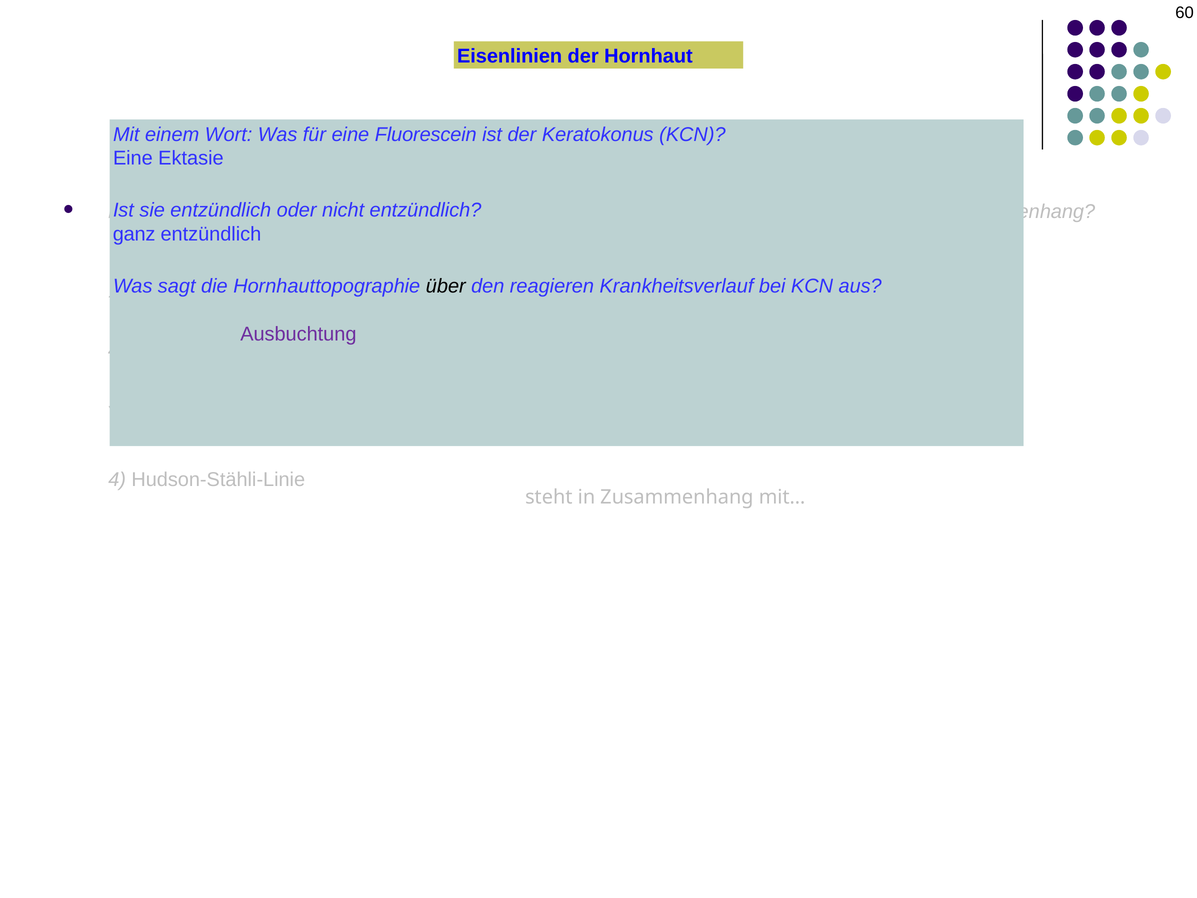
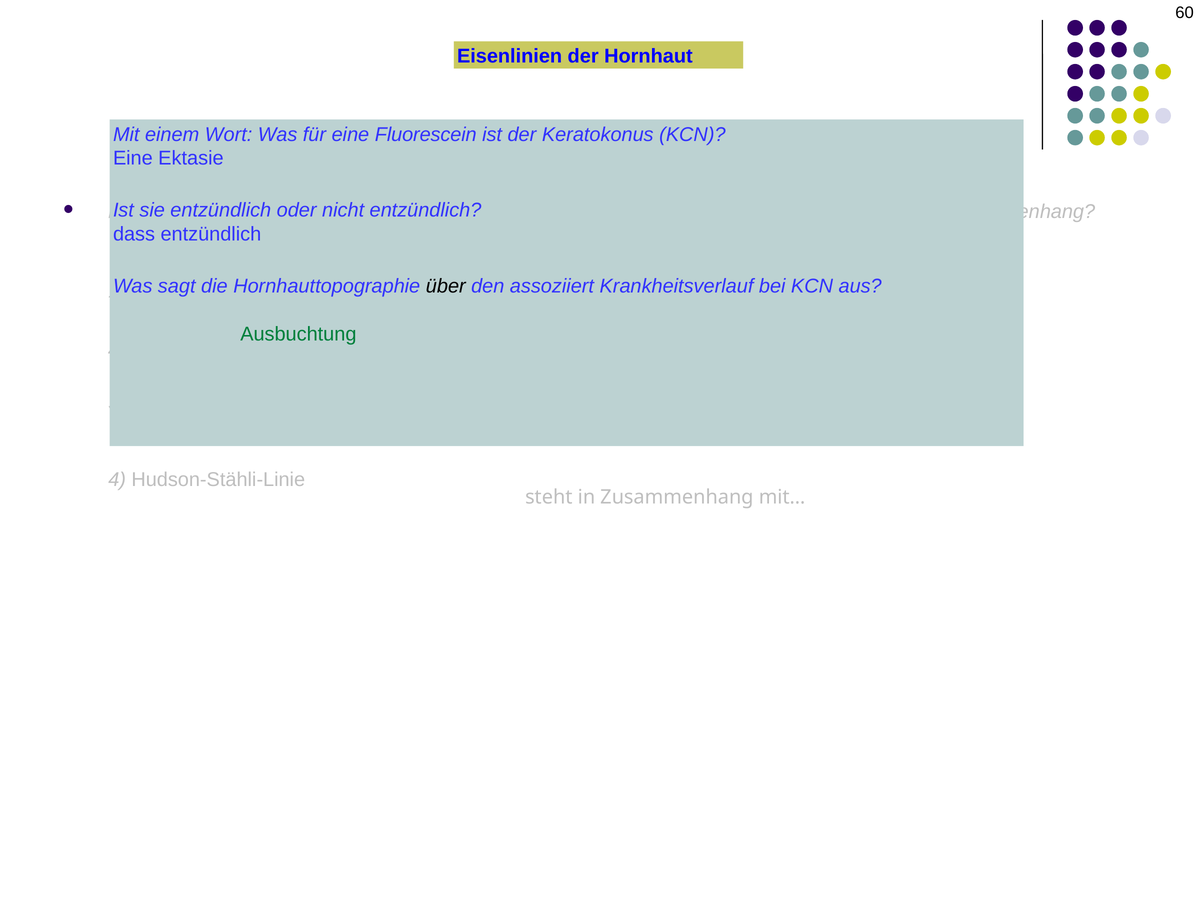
ganz: ganz -> dass (134, 234)
reagieren: reagieren -> assoziiert (552, 286)
Ausbuchtung colour: purple -> green (298, 334)
